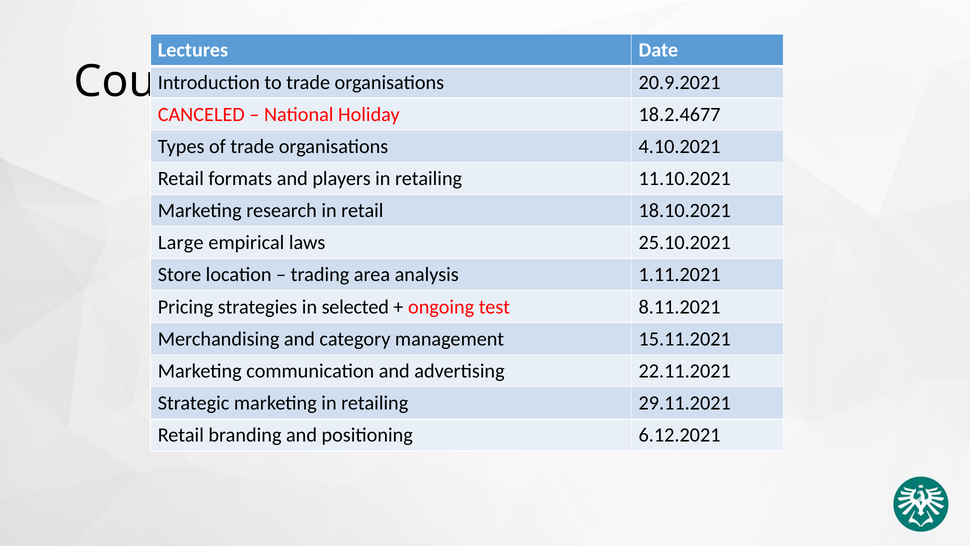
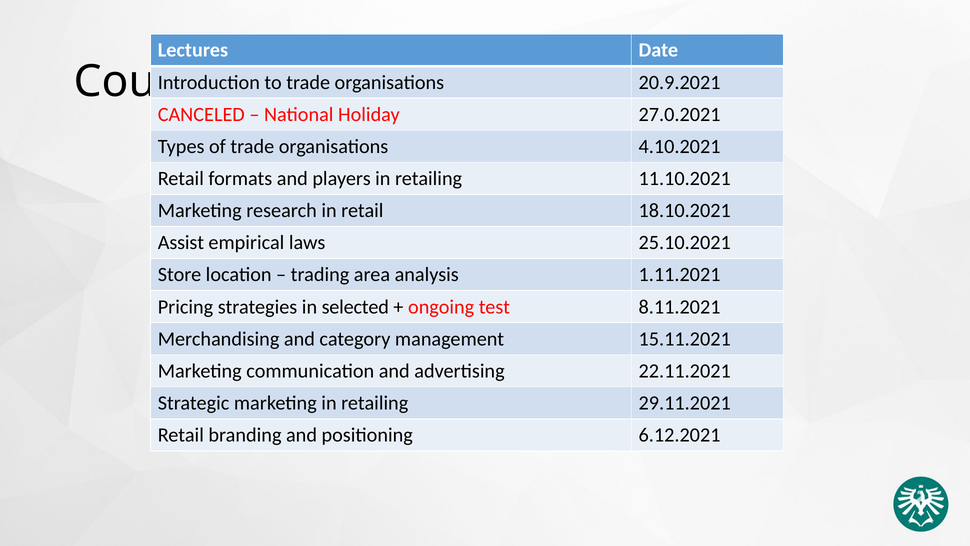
18.2.4677: 18.2.4677 -> 27.0.2021 (680, 114)
Large: Large -> Assist (181, 243)
